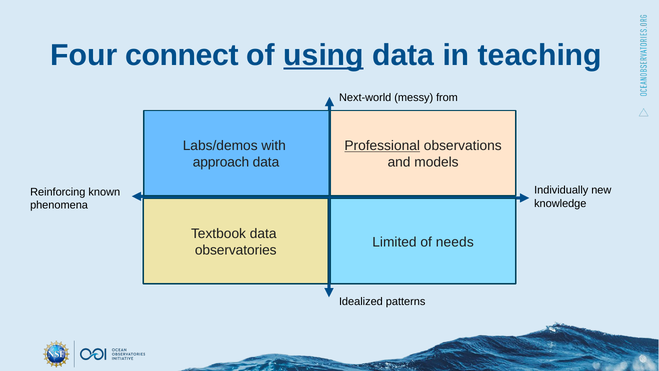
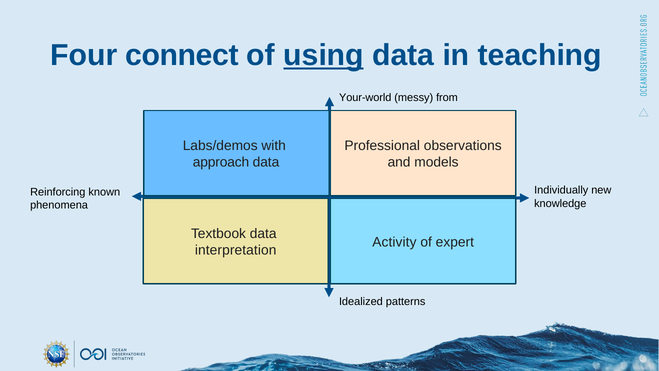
Next-world: Next-world -> Your-world (365, 97)
Professional underline: present -> none (382, 146)
Limited: Limited -> Activity (394, 242)
needs: needs -> expert (455, 242)
observatories: observatories -> interpretation (236, 250)
